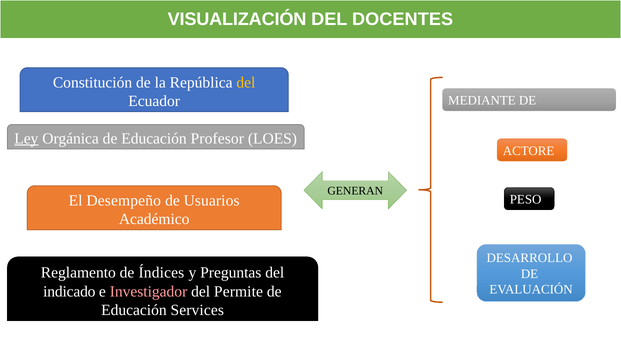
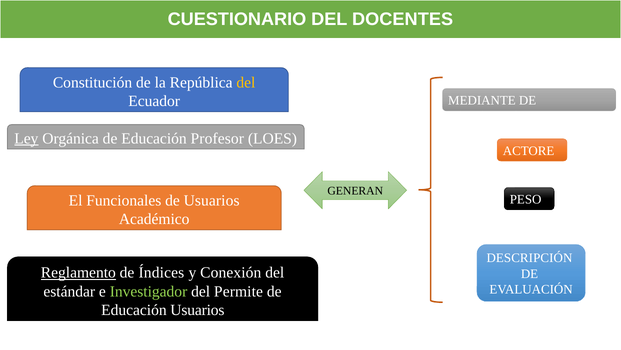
VISUALIZACIÓN: VISUALIZACIÓN -> CUESTIONARIO (237, 19)
Desempeño: Desempeño -> Funcionales (124, 200)
DESARROLLO: DESARROLLO -> DESCRIPCIÓN (529, 258)
Reglamento underline: none -> present (78, 272)
Preguntas: Preguntas -> Conexión (231, 272)
indicado: indicado -> estándar (69, 291)
Investigador colour: pink -> light green (149, 291)
Educación Services: Services -> Usuarios (197, 309)
